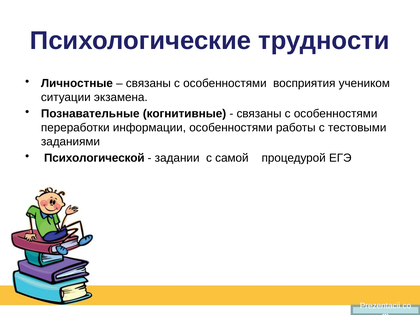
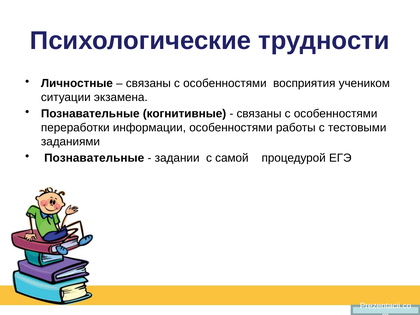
Психологической: Психологической -> Познавательные (94, 158)
